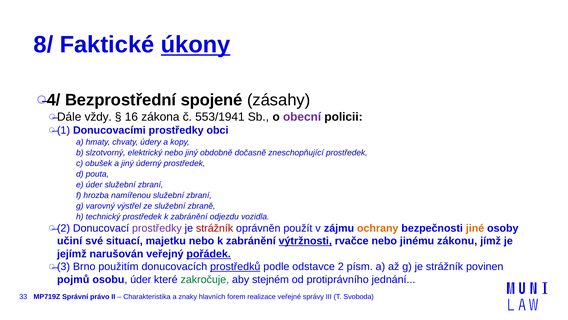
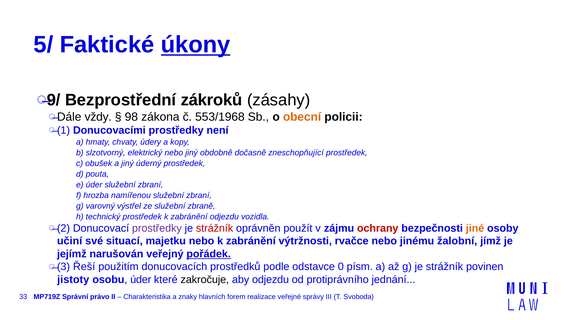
8/: 8/ -> 5/ (43, 45)
4/: 4/ -> 9/ (54, 100)
spojené: spojené -> zákroků (212, 100)
16: 16 -> 98 (131, 117)
553/1941: 553/1941 -> 553/1968 (220, 117)
obecní colour: purple -> orange (302, 117)
obci: obci -> není (218, 130)
ochrany colour: orange -> red (378, 228)
výtržnosti underline: present -> none (305, 241)
zákonu: zákonu -> žalobní (457, 241)
Brno: Brno -> Řeší (84, 266)
prostředků underline: present -> none (235, 266)
2: 2 -> 0 (341, 266)
pojmů: pojmů -> jistoty (73, 279)
zakročuje colour: green -> black (205, 279)
aby stejném: stejném -> odjezdu (271, 279)
